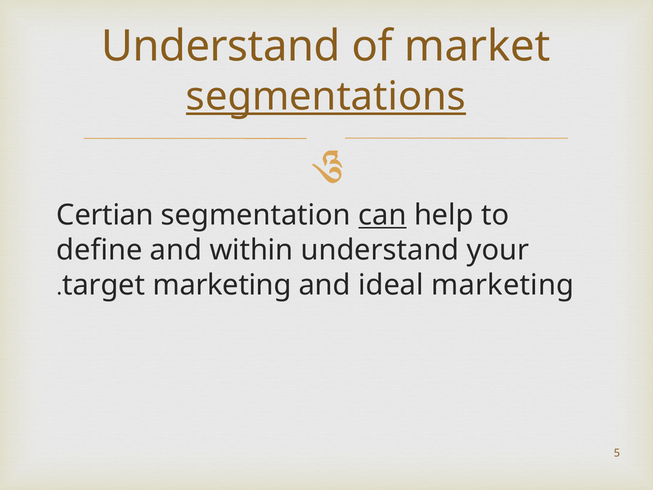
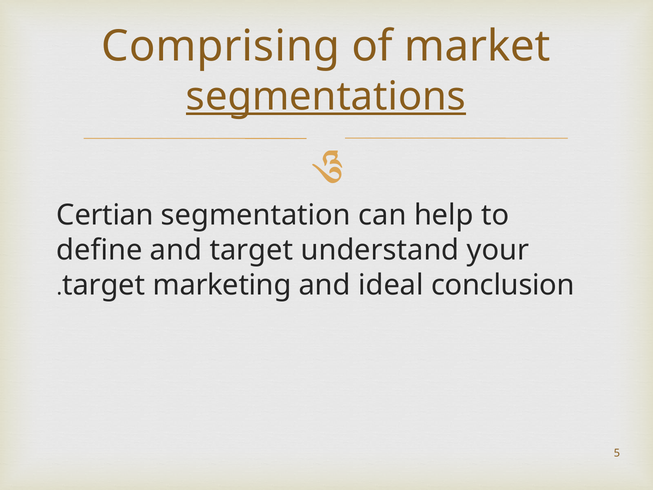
Understand: Understand -> Comprising (221, 47)
can underline: present -> none (382, 215)
and within: within -> target (251, 250)
ideal marketing: marketing -> conclusion (503, 285)
